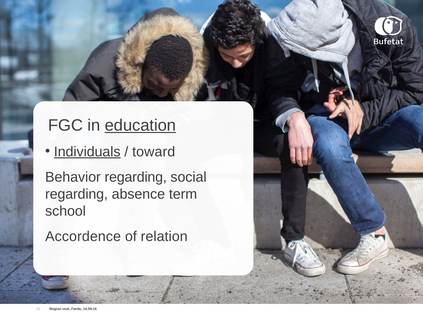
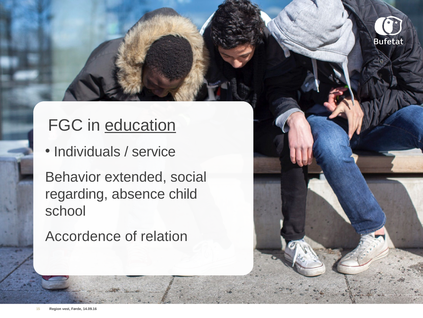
Individuals underline: present -> none (87, 151)
toward: toward -> service (154, 151)
Behavior regarding: regarding -> extended (136, 177)
term: term -> child (183, 194)
